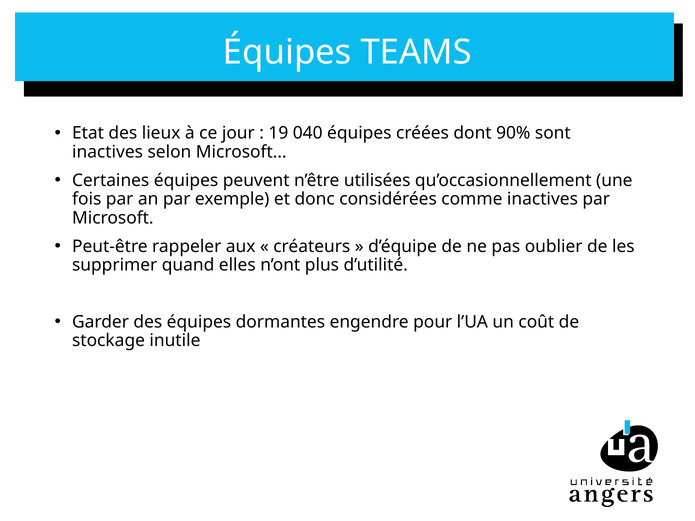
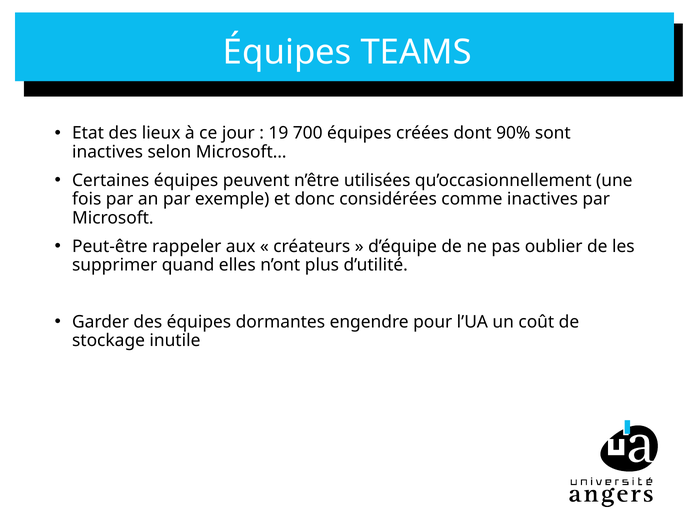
040: 040 -> 700 (308, 133)
